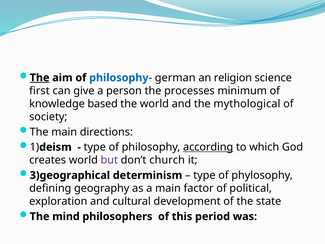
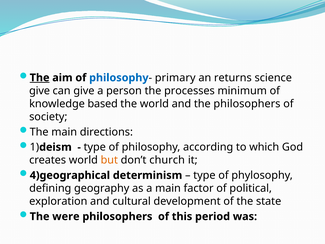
german: german -> primary (175, 78)
religion: religion -> returns (233, 78)
first: first -> give (40, 91)
the mythological: mythological -> philosophers (247, 104)
according underline: present -> none (208, 147)
but colour: purple -> orange (109, 160)
3)geographical: 3)geographical -> 4)geographical (70, 175)
mind: mind -> were (66, 216)
